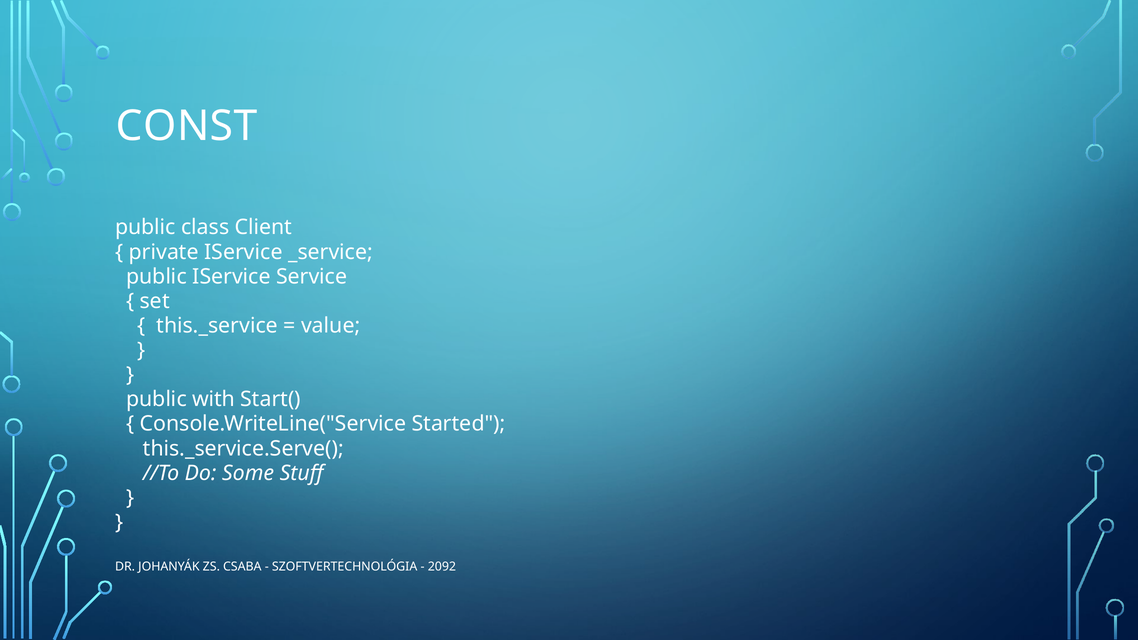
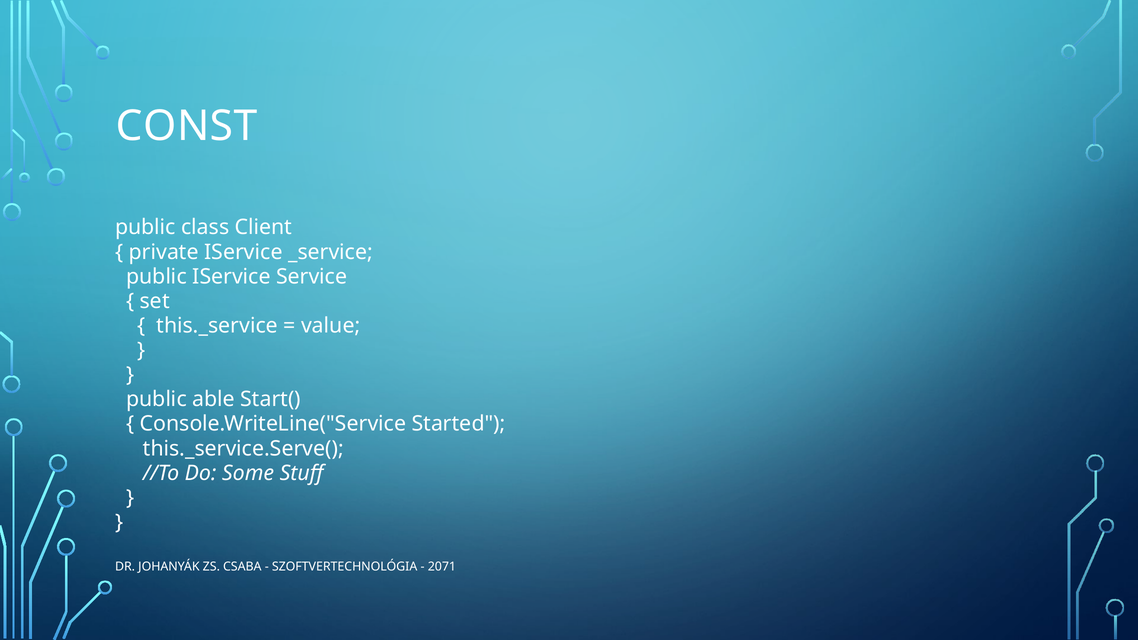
with: with -> able (213, 399)
2092: 2092 -> 2071 (442, 567)
